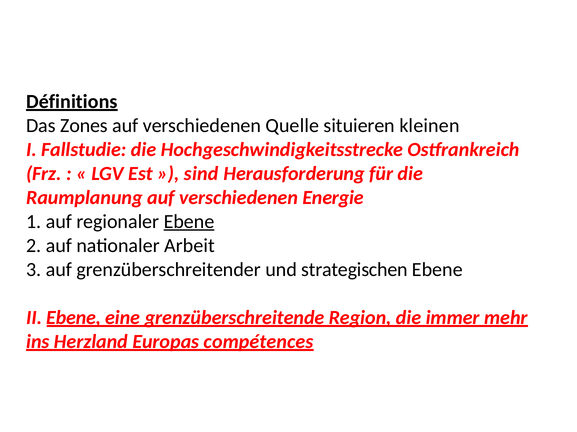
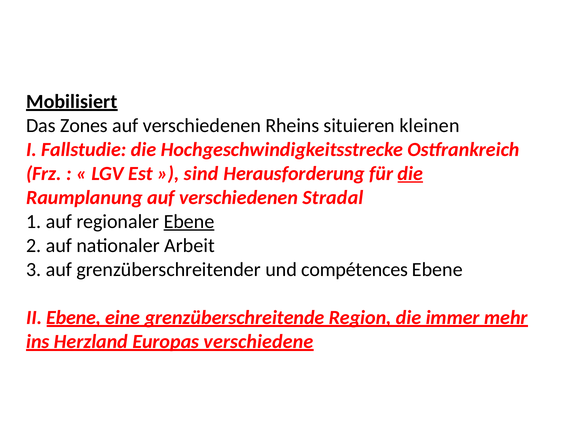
Définitions: Définitions -> Mobilisiert (72, 102)
Quelle: Quelle -> Rheins (292, 126)
die underline: none -> present (410, 174)
Energie: Energie -> Stradal (333, 198)
strategischen: strategischen -> compétences (355, 270)
compétences: compétences -> verschiedene (259, 342)
